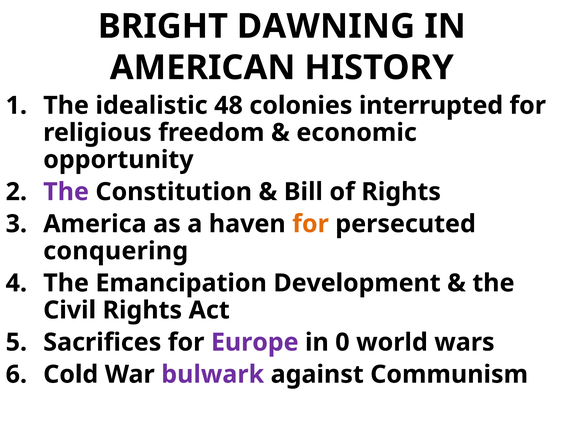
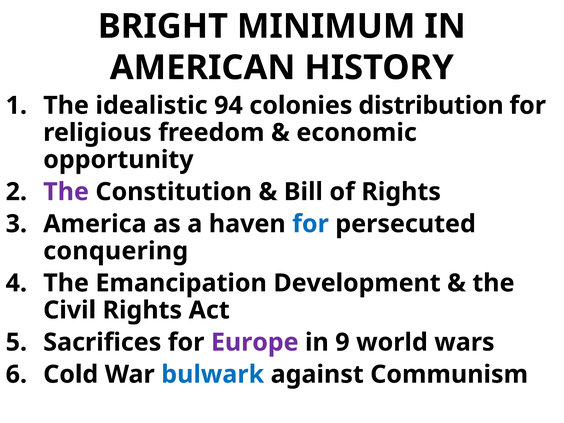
DAWNING: DAWNING -> MINIMUM (326, 26)
48: 48 -> 94 (228, 106)
interrupted: interrupted -> distribution (431, 106)
for colour: orange -> blue (311, 224)
0: 0 -> 9 (342, 342)
bulwark colour: purple -> blue (213, 374)
